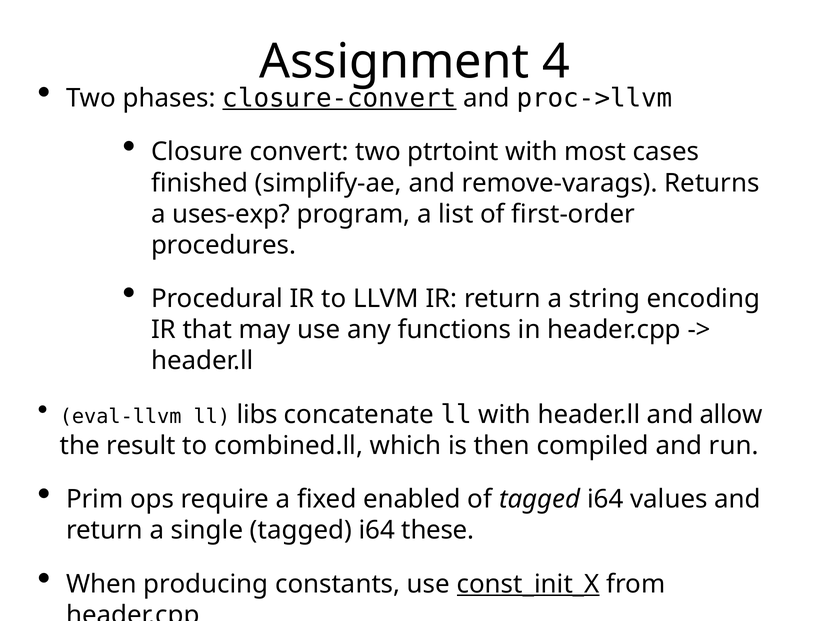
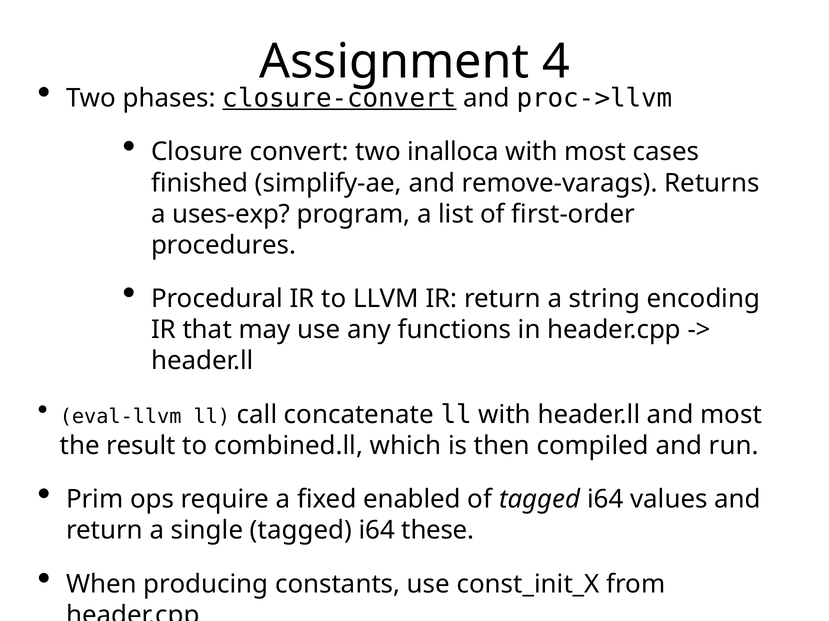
ptrtoint: ptrtoint -> inalloca (453, 152)
libs: libs -> call (257, 415)
and allow: allow -> most (731, 415)
const_init_X underline: present -> none (528, 585)
